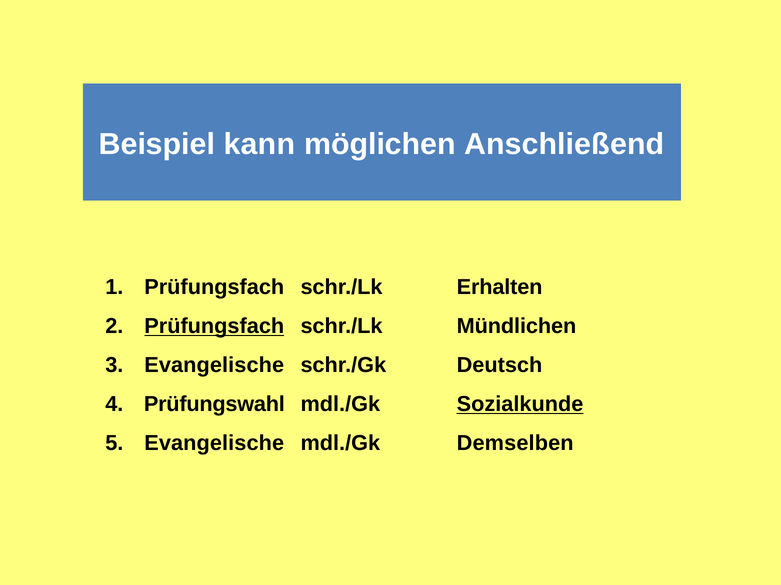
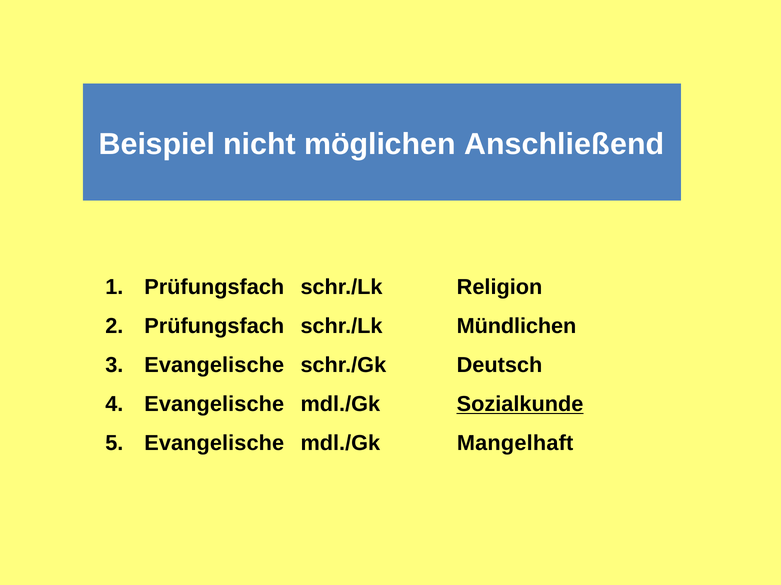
kann: kann -> nicht (260, 144)
Erhalten: Erhalten -> Religion (500, 288)
Prüfungsfach underline: present -> none (214, 327)
Prüfungswahl: Prüfungswahl -> Evangelische (214, 405)
Demselben: Demselben -> Mangelhaft (515, 444)
